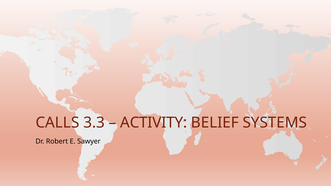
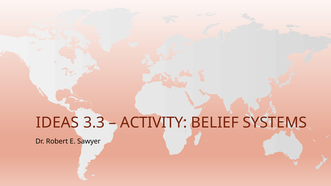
CALLS: CALLS -> IDEAS (57, 123)
